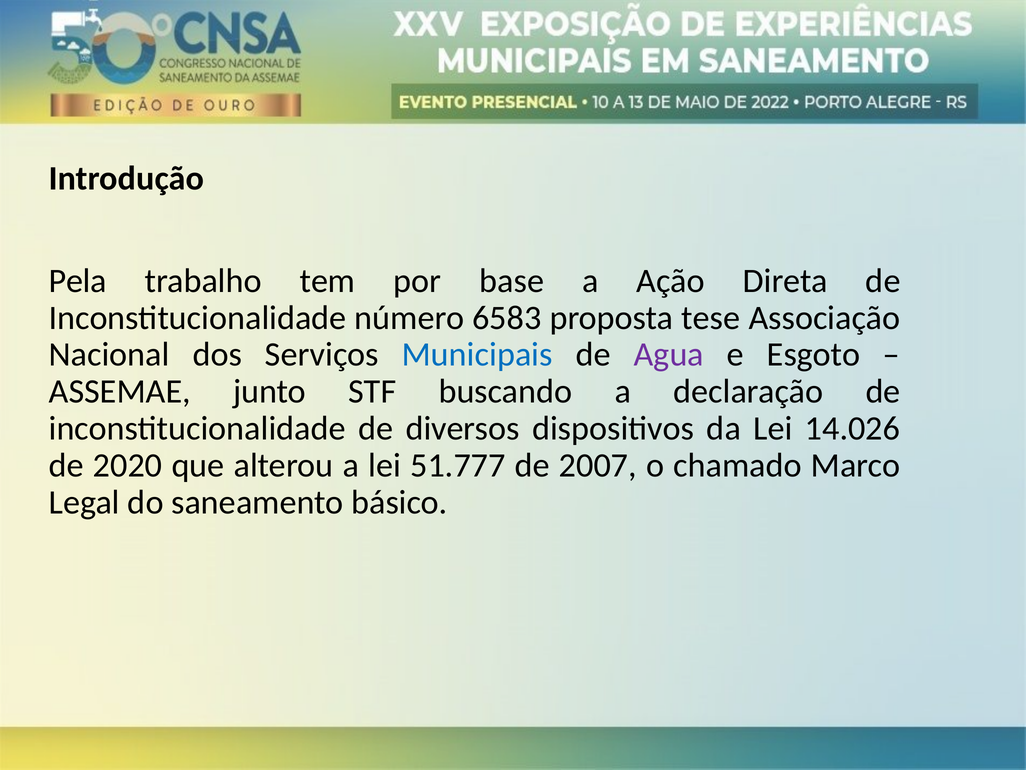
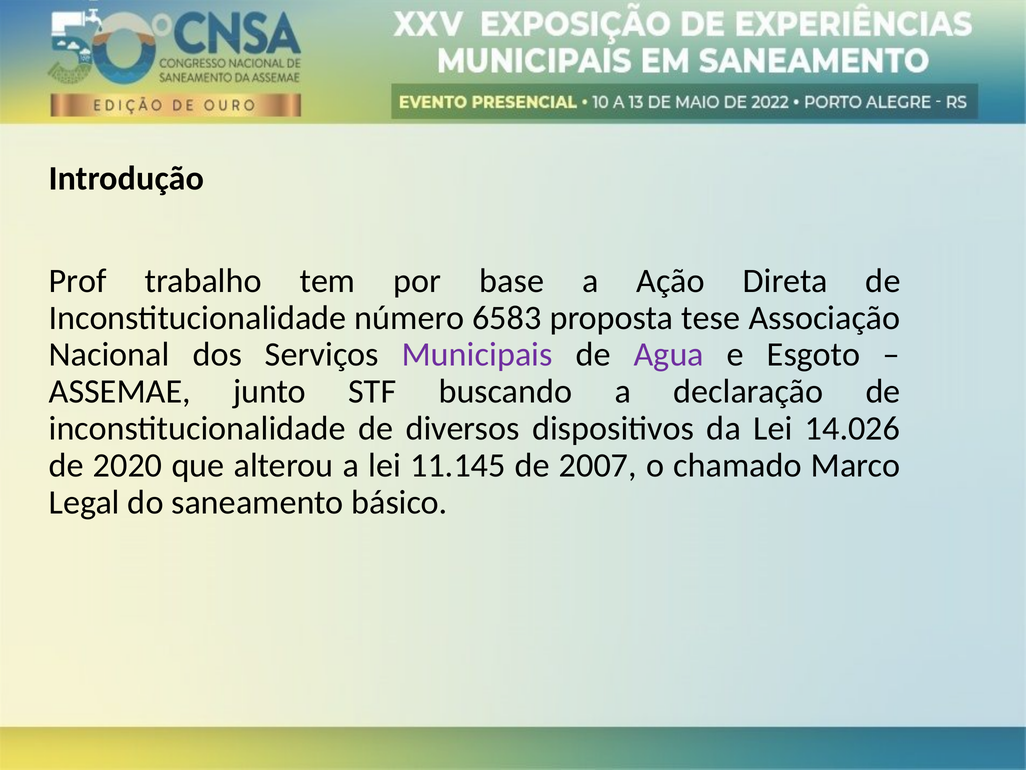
Pela: Pela -> Prof (78, 281)
Municipais colour: blue -> purple (477, 354)
51.777: 51.777 -> 11.145 (458, 465)
